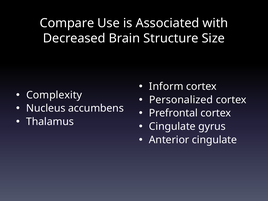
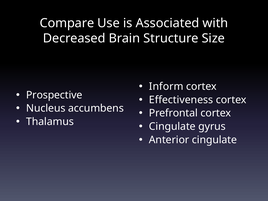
Complexity: Complexity -> Prospective (54, 95)
Personalized: Personalized -> Effectiveness (181, 100)
